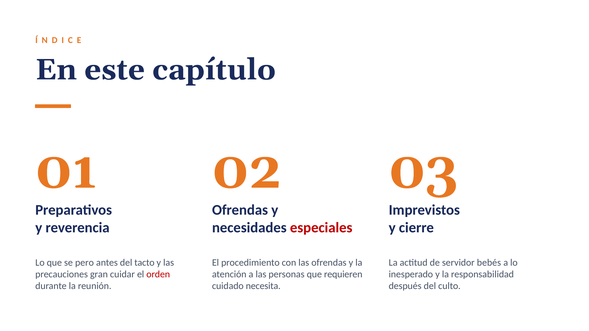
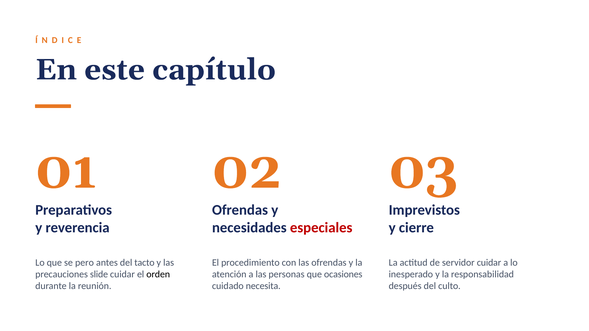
servidor bebés: bebés -> cuidar (489, 263)
gran: gran -> slide (99, 275)
orden colour: red -> black (158, 275)
requieren: requieren -> ocasiones (343, 275)
